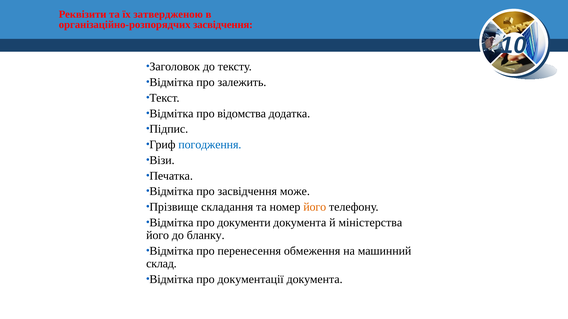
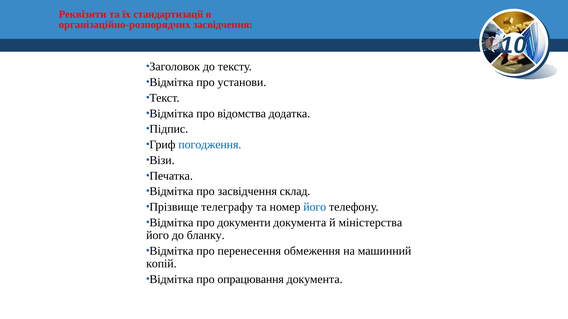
затвердженою: затвердженою -> стандартизації (168, 14)
залежить: залежить -> установи (242, 82)
може: може -> склад (295, 192)
складання: складання -> телеграфу (227, 207)
його colour: orange -> blue (315, 207)
склад: склад -> копій (161, 264)
документації: документації -> опрацювання (251, 280)
